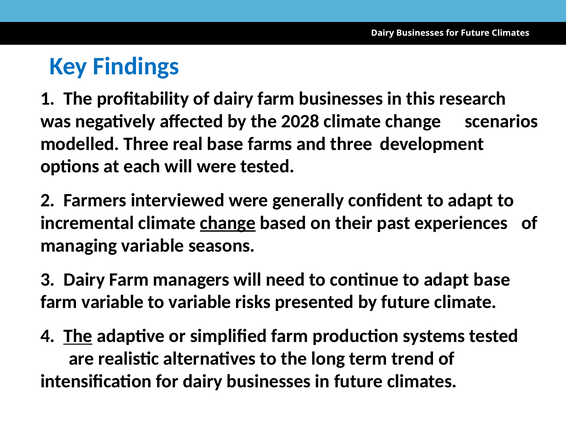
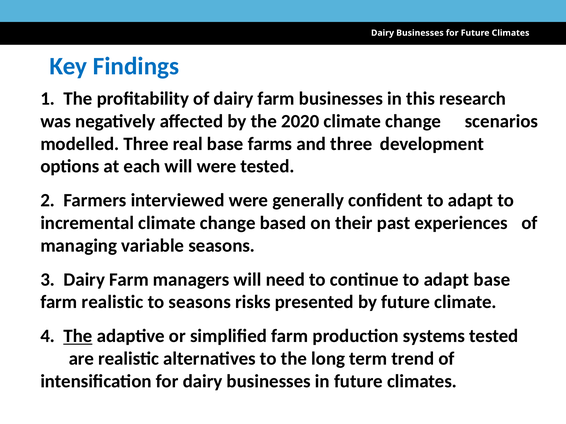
2028: 2028 -> 2020 (300, 121)
change underline: present -> none (228, 223)
farm variable: variable -> realistic (113, 302)
to variable: variable -> seasons (200, 302)
